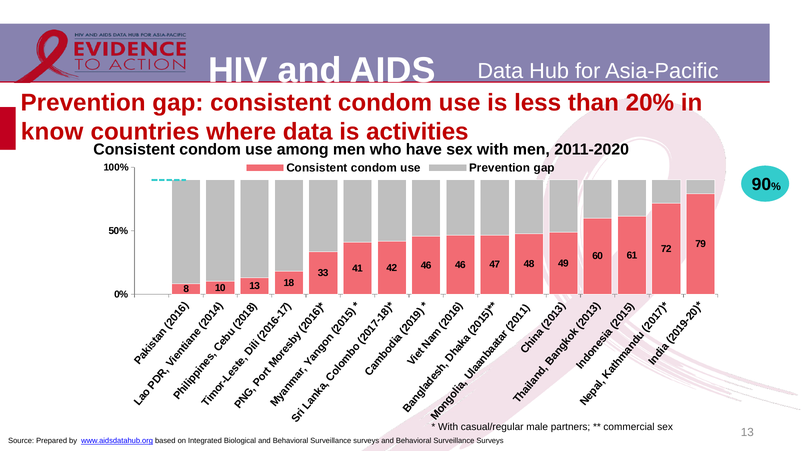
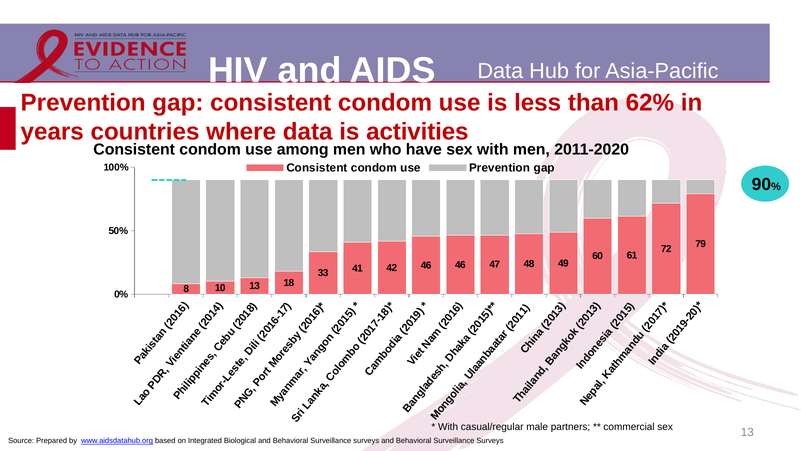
20%: 20% -> 62% (650, 103)
know: know -> years (52, 132)
